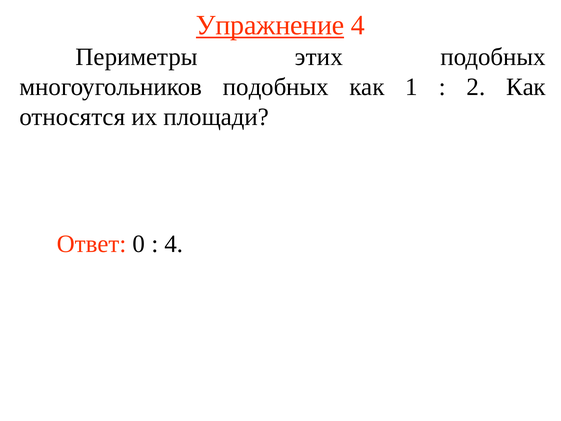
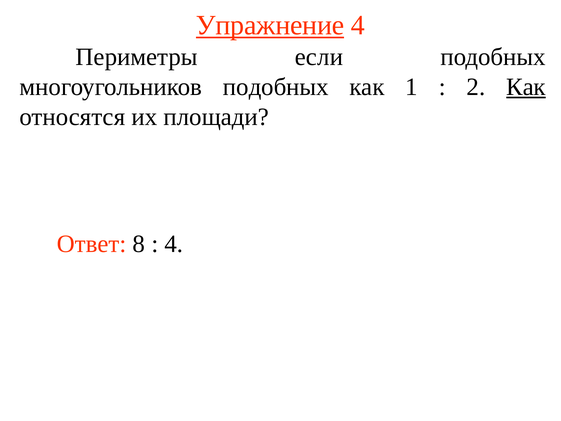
этих: этих -> если (319, 57)
Как underline: none -> present (526, 87)
0: 0 -> 8 (139, 244)
